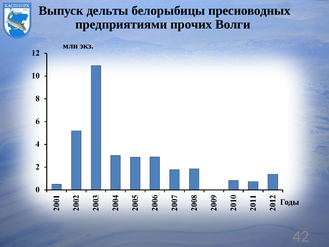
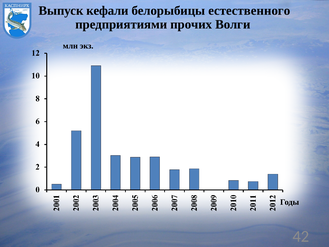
дельты: дельты -> кефали (108, 11)
пресноводных: пресноводных -> естественного (249, 11)
